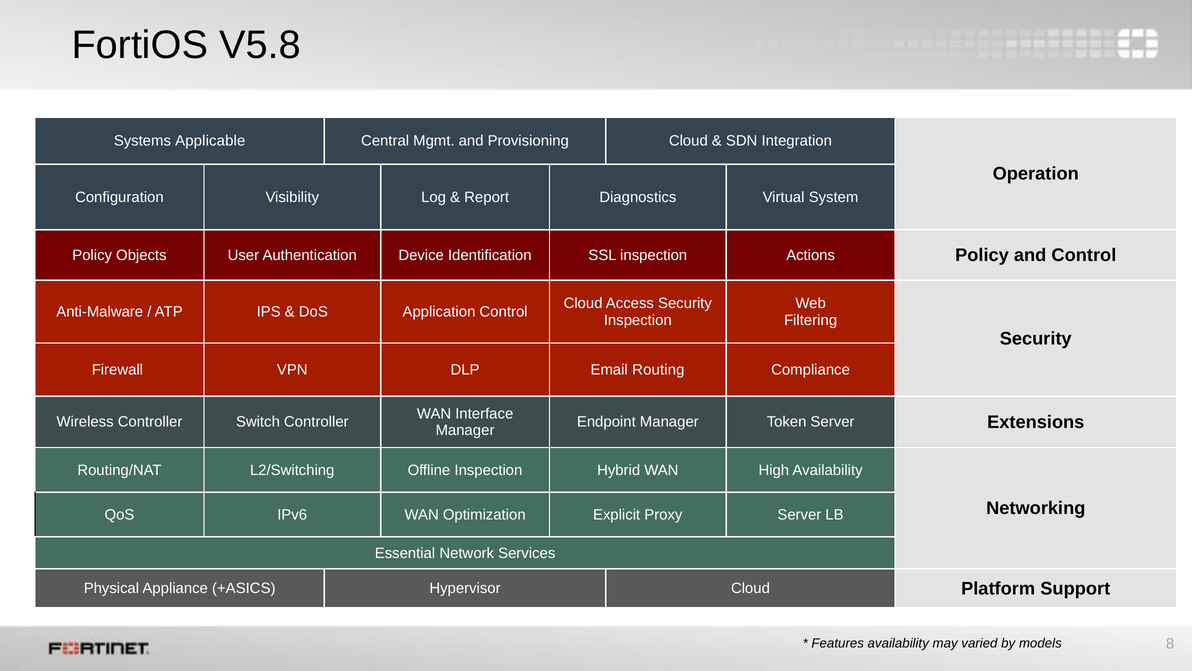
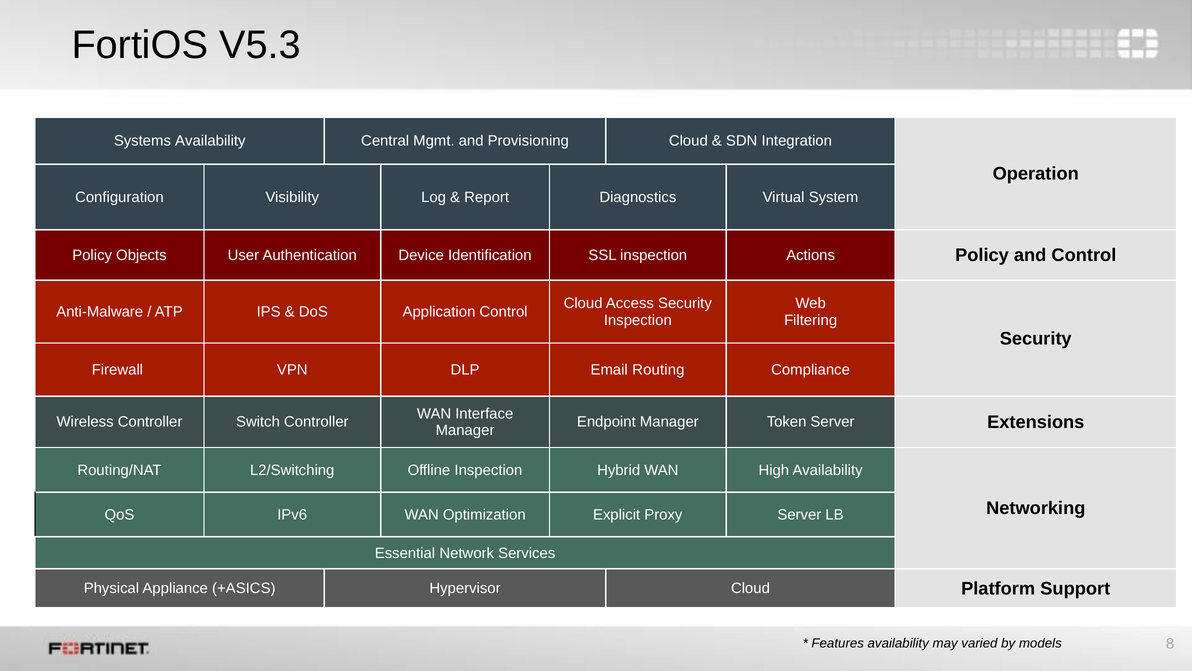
V5.8: V5.8 -> V5.3 (260, 45)
Systems Applicable: Applicable -> Availability (210, 141)
